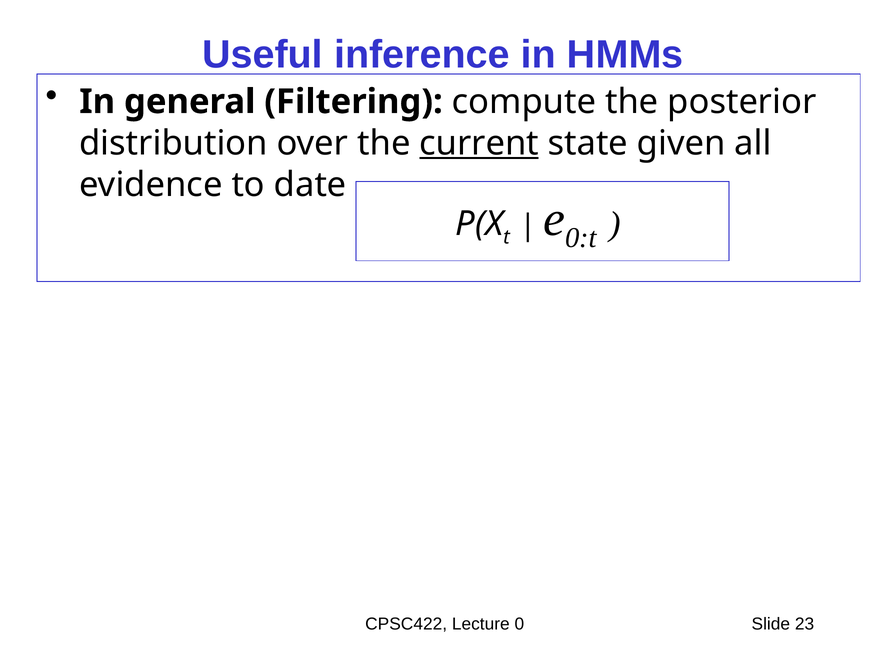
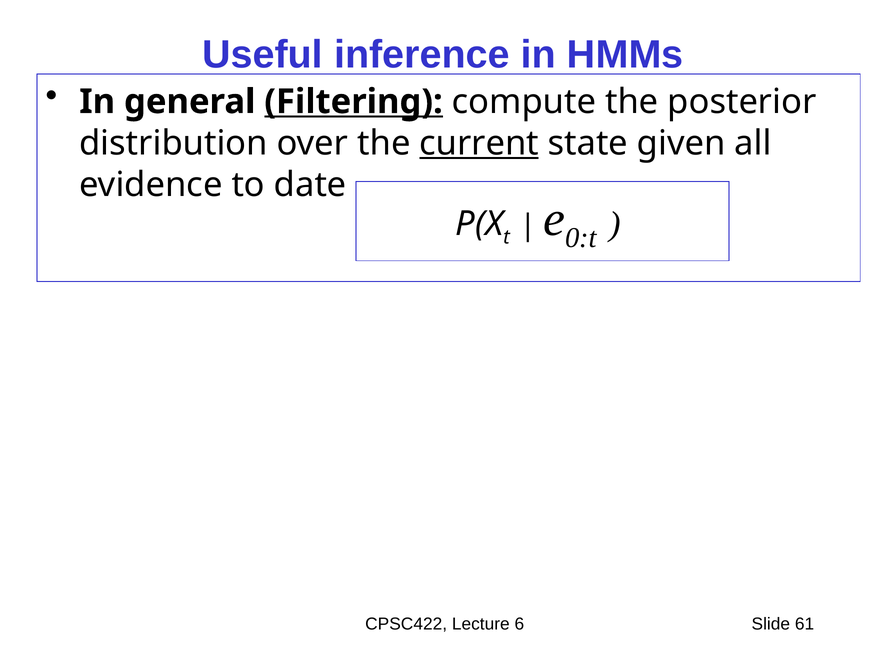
Filtering underline: none -> present (354, 102)
0: 0 -> 6 (519, 624)
23: 23 -> 61 (805, 624)
